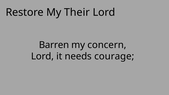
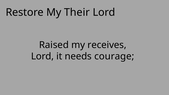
Barren: Barren -> Raised (54, 45)
concern: concern -> receives (107, 45)
